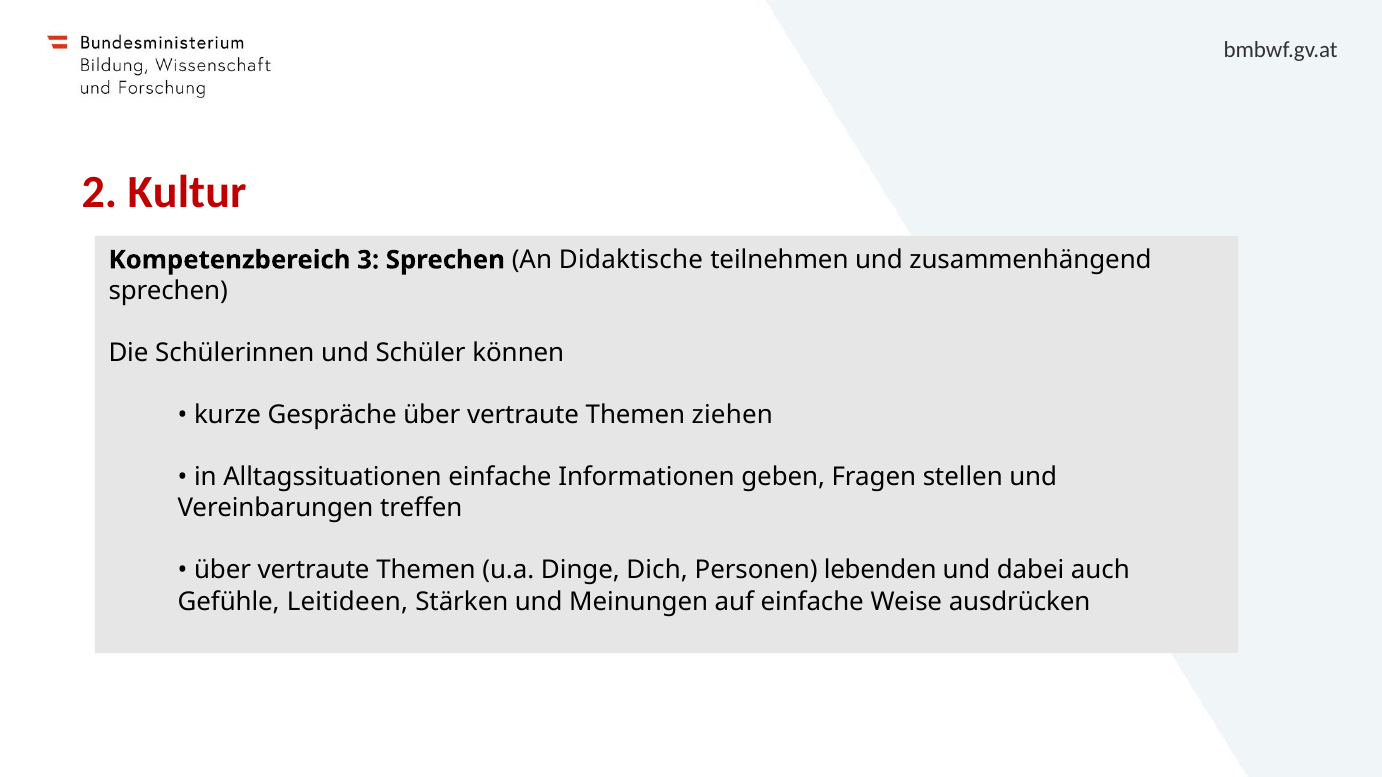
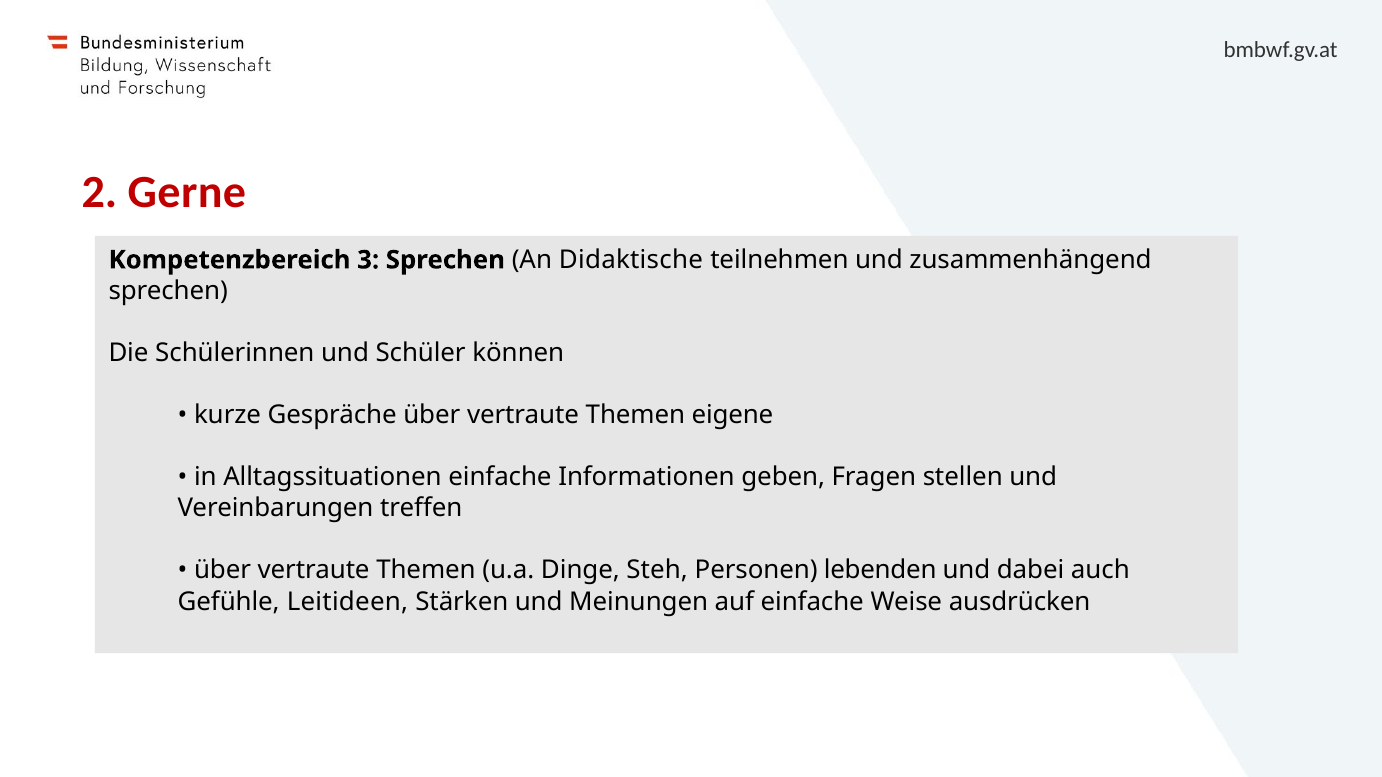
Kultur: Kultur -> Gerne (187, 193)
ziehen: ziehen -> eigene (732, 415)
Dich: Dich -> Steh (657, 571)
